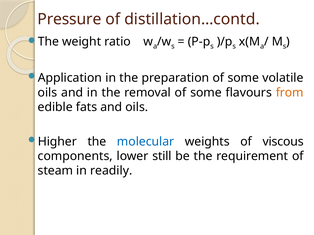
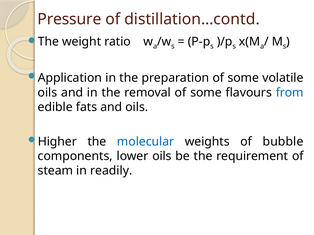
from colour: orange -> blue (290, 93)
viscous: viscous -> bubble (283, 142)
lower still: still -> oils (162, 156)
